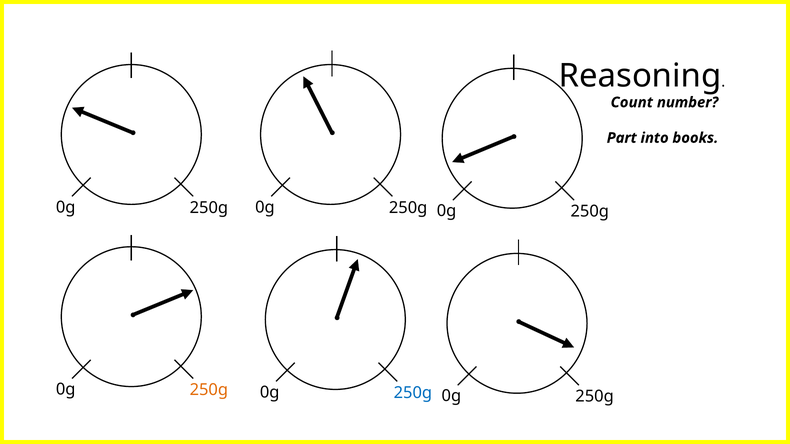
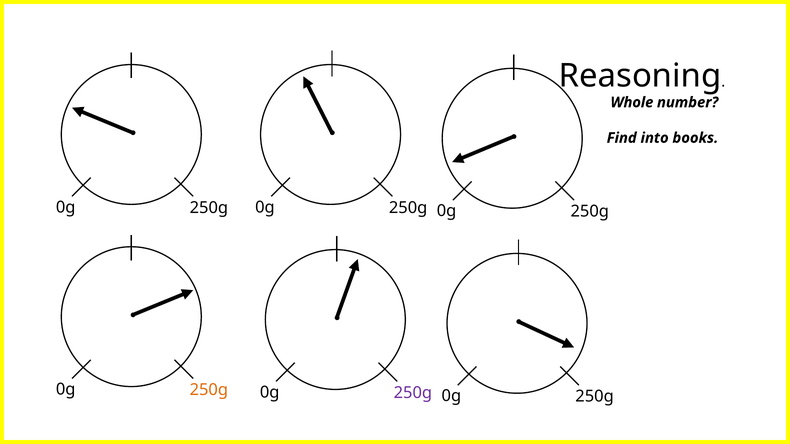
Count: Count -> Whole (632, 102)
Part: Part -> Find (622, 138)
250g colour: blue -> purple (413, 393)
